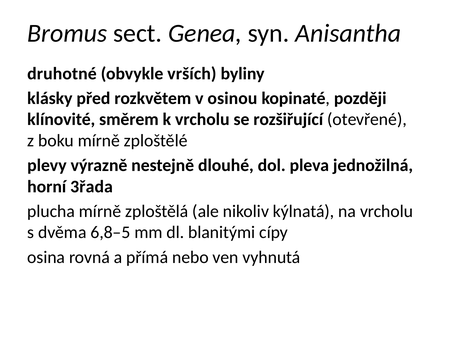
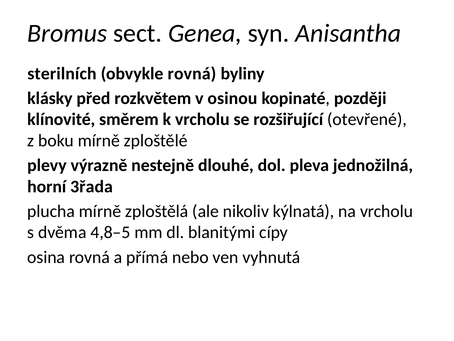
druhotné: druhotné -> sterilních (62, 73)
obvykle vrších: vrších -> rovná (192, 73)
6,8–5: 6,8–5 -> 4,8–5 (110, 232)
